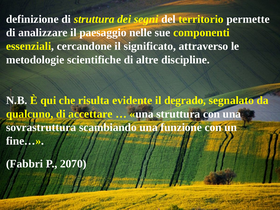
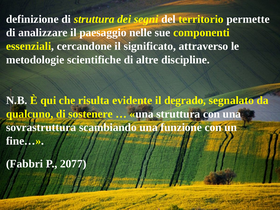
accettare: accettare -> sostenere (91, 114)
2070: 2070 -> 2077 (73, 164)
